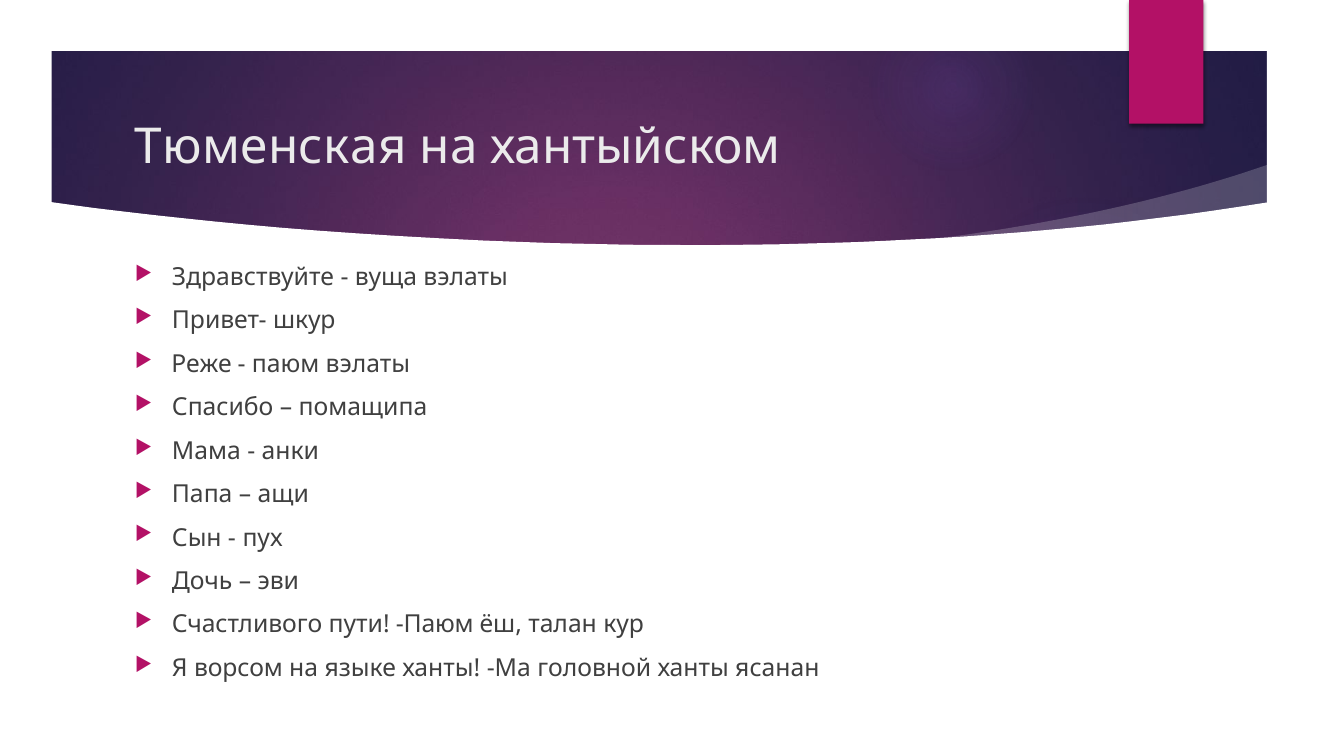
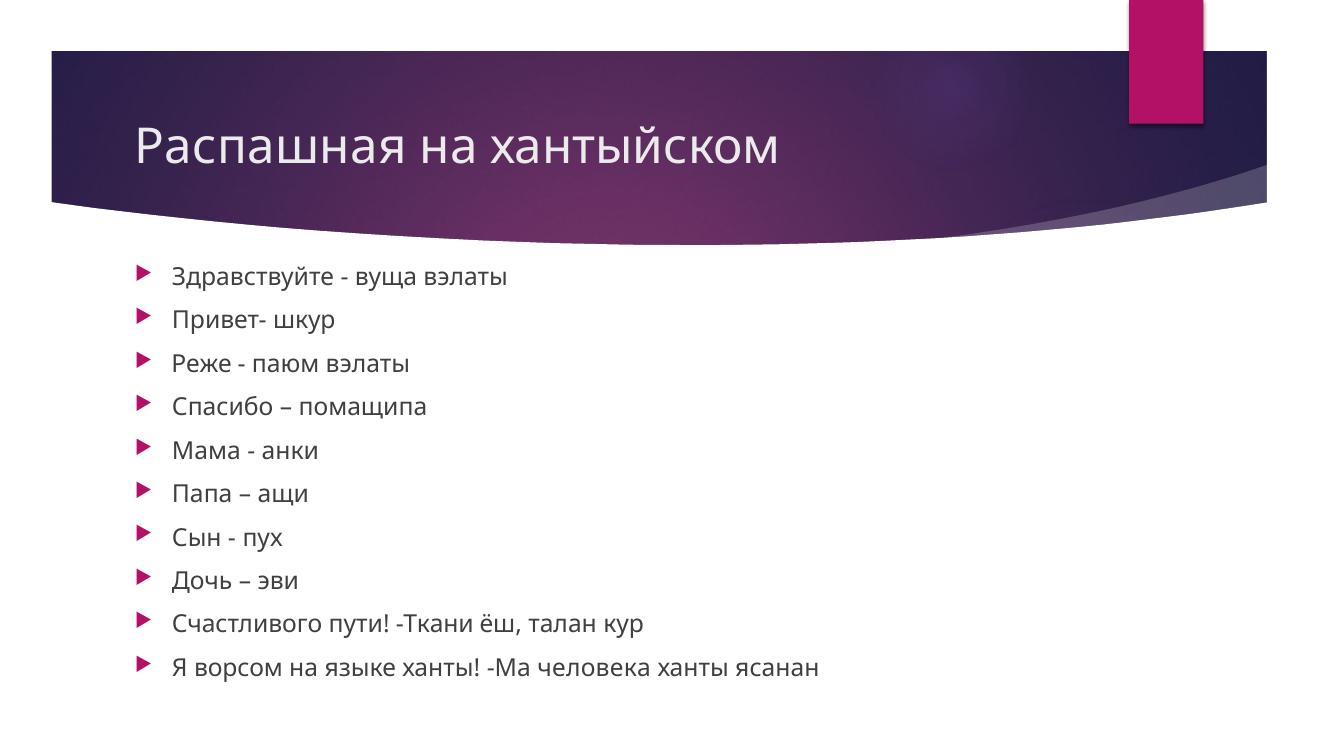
Тюменская: Тюменская -> Распашная (271, 147)
пути Паюм: Паюм -> Ткани (435, 625)
головной: головной -> человека (594, 668)
